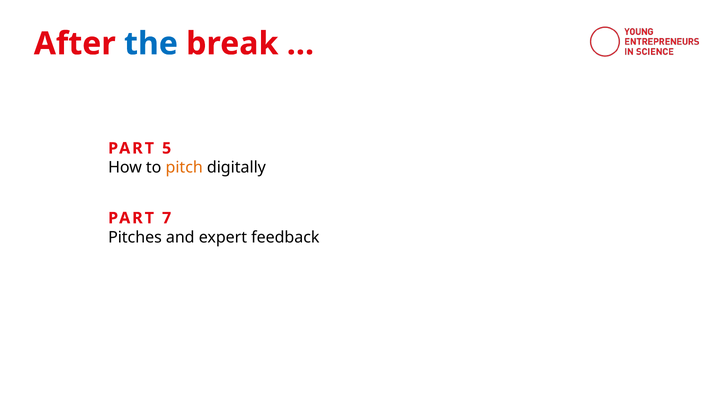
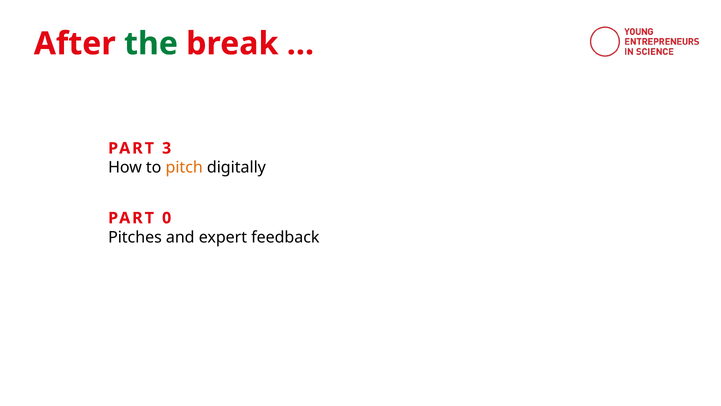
the colour: blue -> green (151, 44)
5: 5 -> 3 (167, 148)
7: 7 -> 0 (167, 218)
